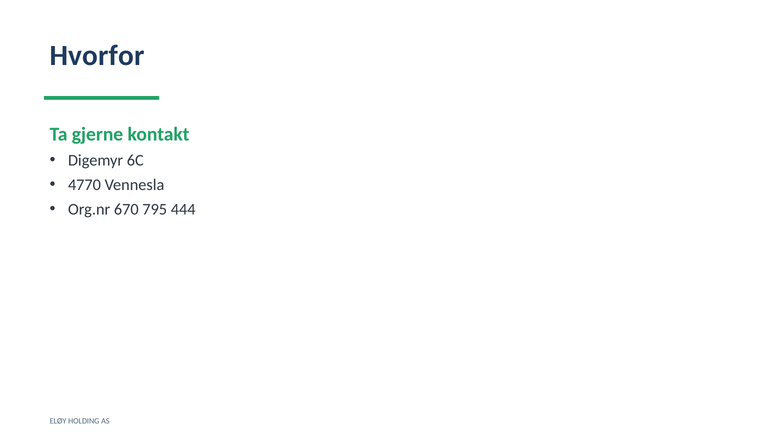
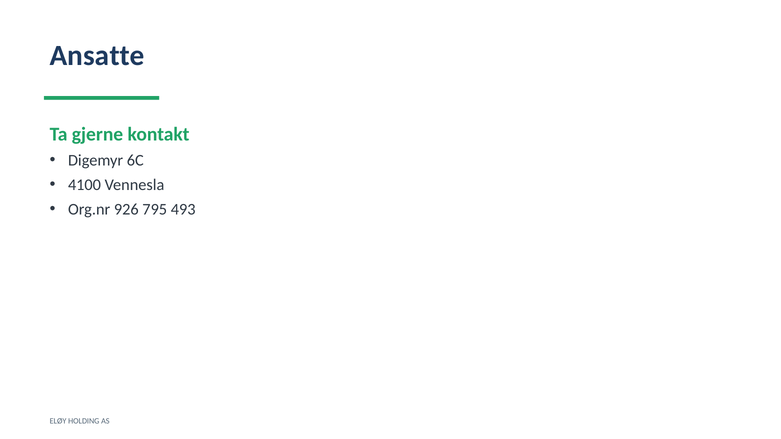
Hvorfor: Hvorfor -> Ansatte (97, 56)
4770: 4770 -> 4100 (84, 185)
670: 670 -> 926 (126, 209)
444: 444 -> 493 (183, 209)
